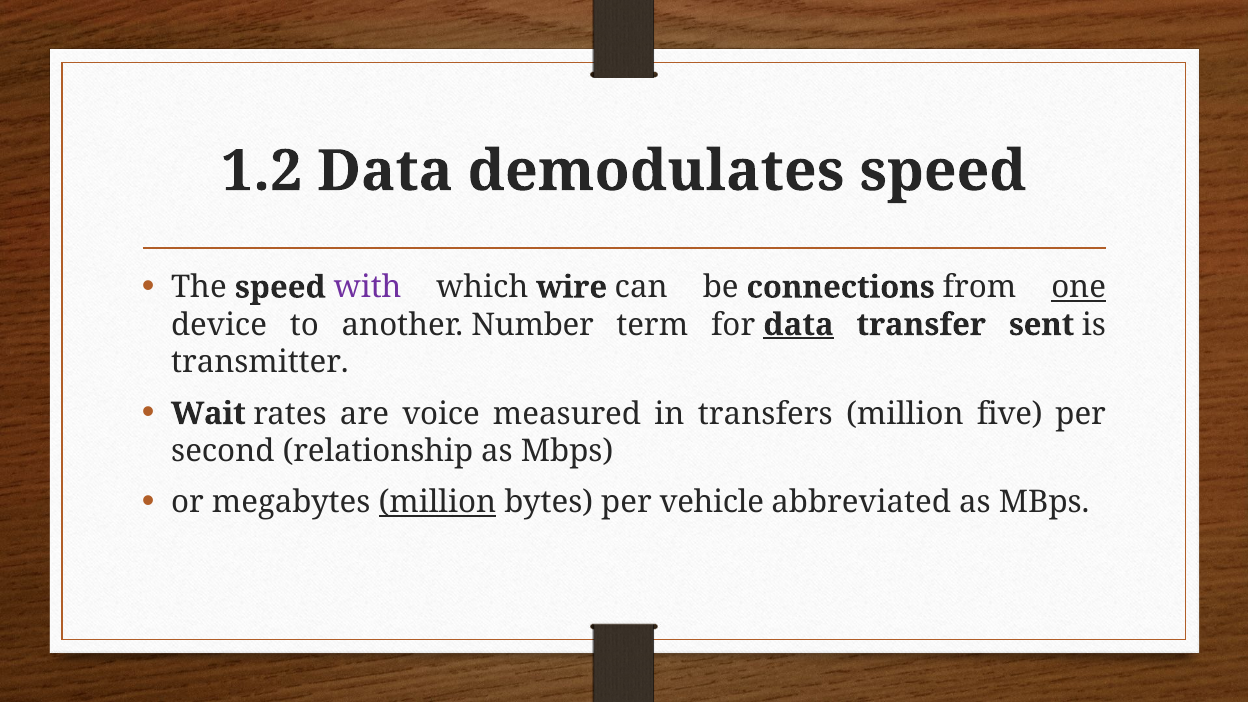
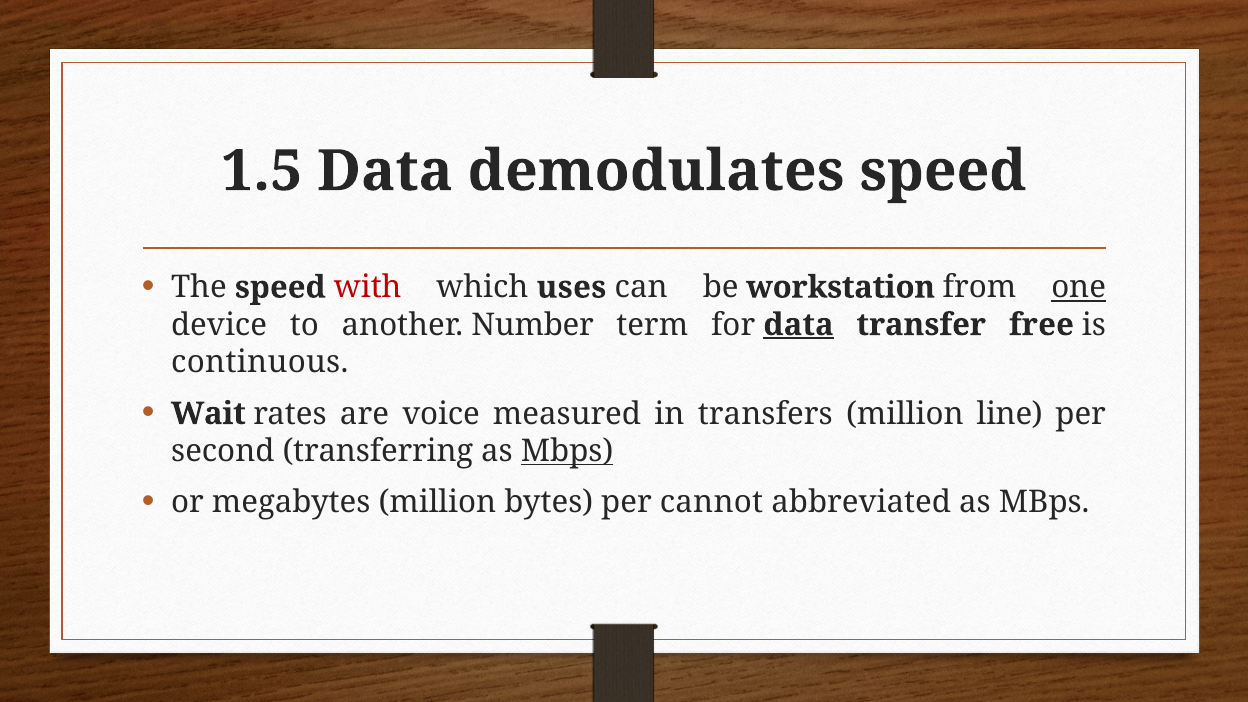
1.2: 1.2 -> 1.5 (262, 171)
with colour: purple -> red (368, 287)
wire: wire -> uses (571, 287)
connections: connections -> workstation (841, 287)
sent: sent -> free (1041, 325)
transmitter: transmitter -> continuous (260, 362)
five: five -> line (1010, 414)
relationship: relationship -> transferring (378, 451)
Mbps underline: none -> present (567, 451)
million underline: present -> none (437, 503)
vehicle: vehicle -> cannot (711, 503)
